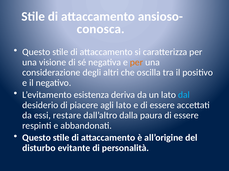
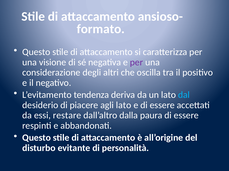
conosca: conosca -> formato (101, 29)
per colour: orange -> purple (136, 63)
esistenza: esistenza -> tendenza (91, 95)
